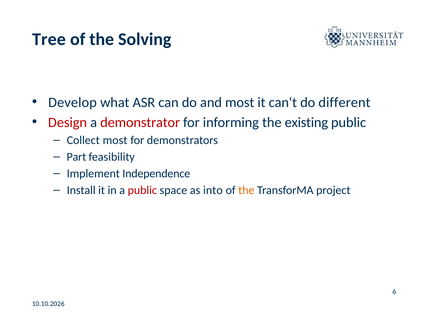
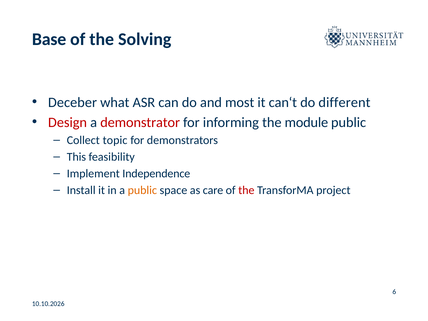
Tree: Tree -> Base (49, 39)
Develop: Develop -> Deceber (73, 102)
existing: existing -> module (306, 122)
Collect most: most -> topic (115, 140)
Part: Part -> This (76, 157)
public colour: red -> orange (142, 190)
into: into -> care (213, 190)
the colour: orange -> red (246, 190)
